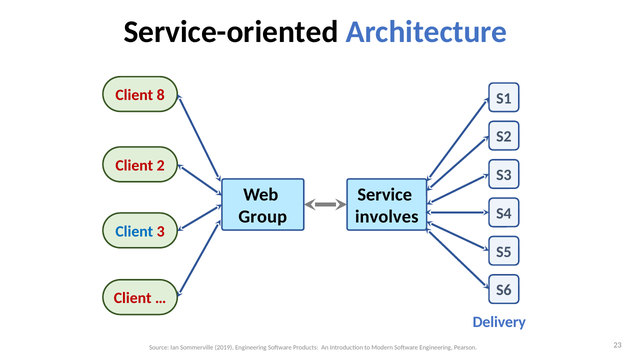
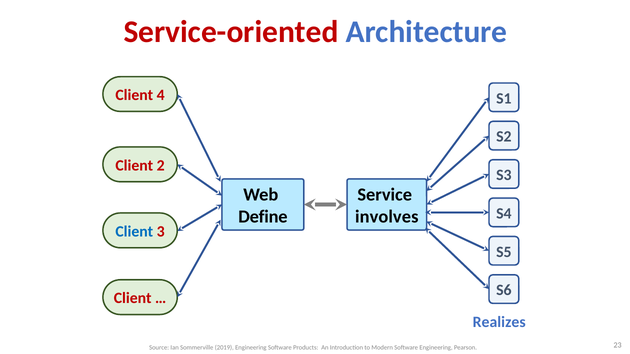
Service-oriented colour: black -> red (231, 32)
8: 8 -> 4 (161, 95)
Group: Group -> Define (263, 217)
Delivery: Delivery -> Realizes (499, 322)
